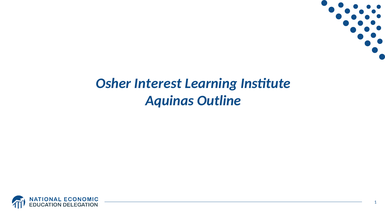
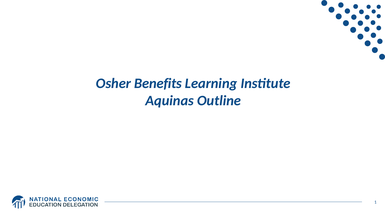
Interest: Interest -> Benefits (158, 84)
